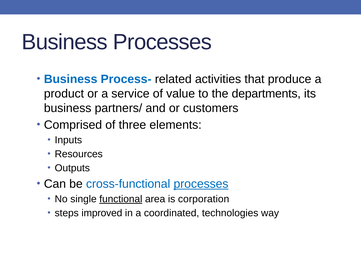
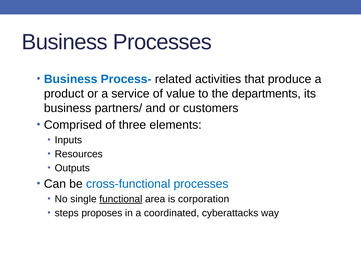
processes underline: present -> none (201, 184)
improved: improved -> proposes (102, 213)
technologies: technologies -> cyberattacks (230, 213)
